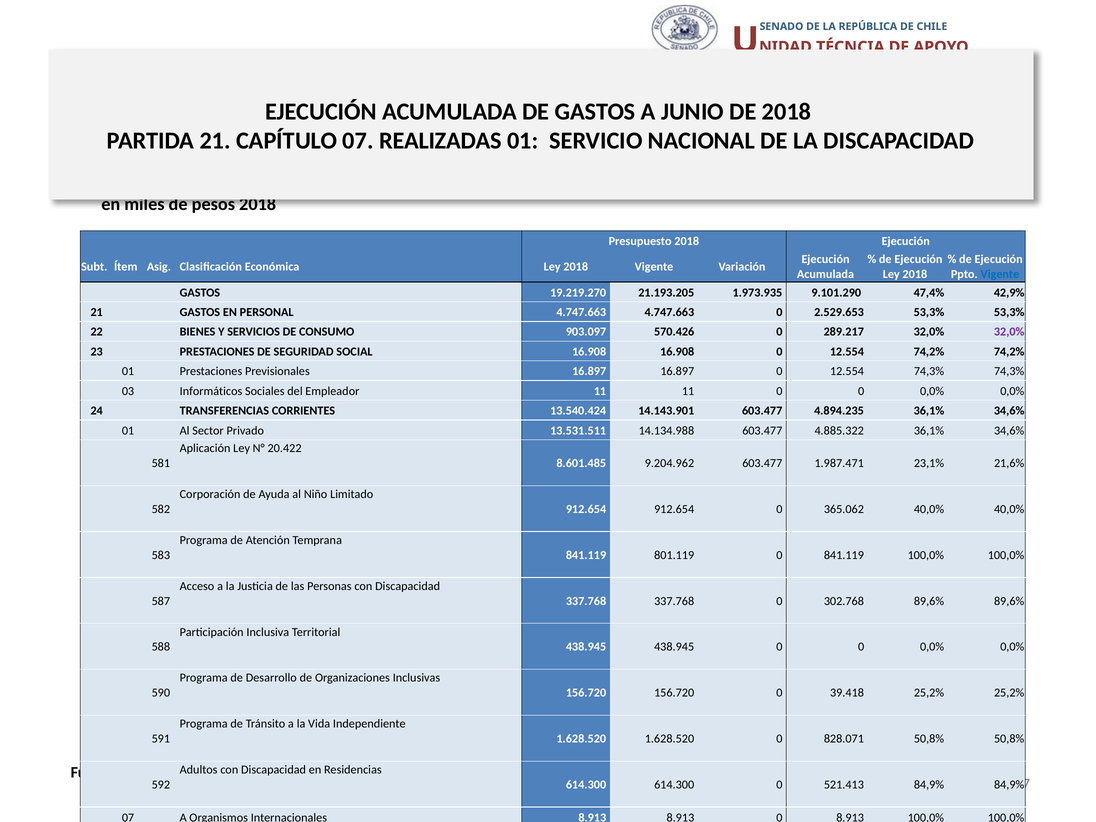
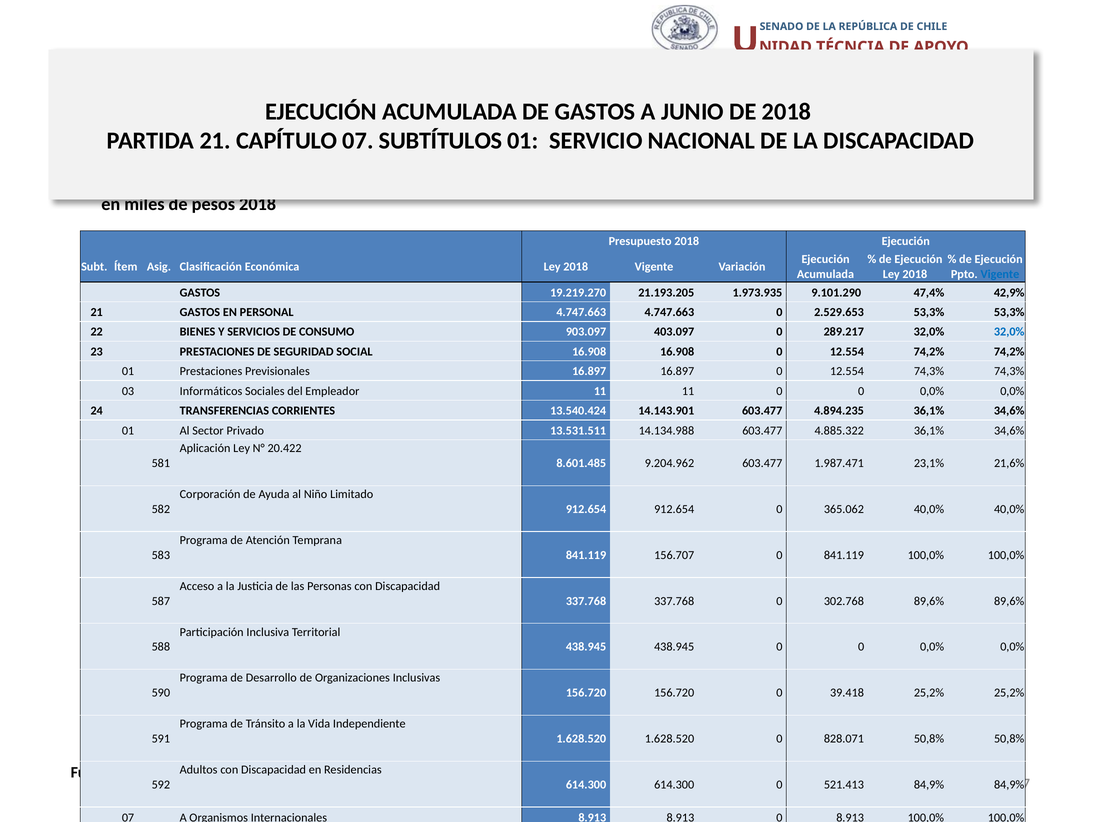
REALIZADAS: REALIZADAS -> SUBTÍTULOS (440, 141)
570.426: 570.426 -> 403.097 (674, 332)
32,0% colour: purple -> blue (1009, 332)
801.119: 801.119 -> 156.707 (674, 555)
